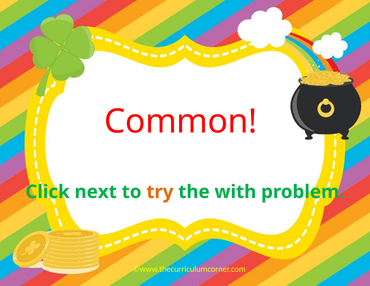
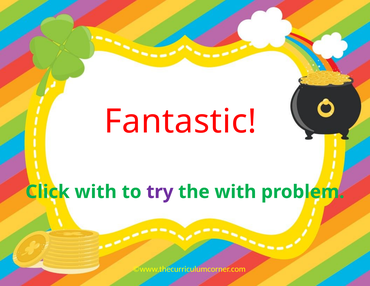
Common: Common -> Fantastic (180, 122)
Click next: next -> with (96, 192)
try colour: orange -> purple (160, 192)
